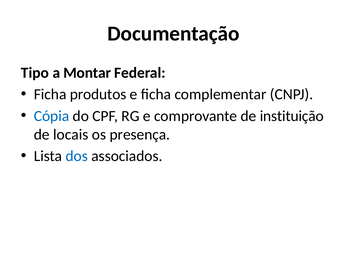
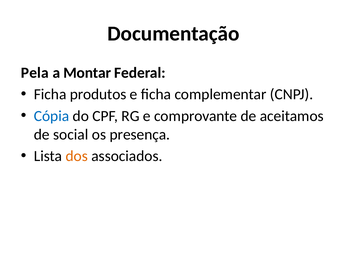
Tipo: Tipo -> Pela (35, 73)
instituição: instituição -> aceitamos (292, 116)
locais: locais -> social (71, 135)
dos colour: blue -> orange (77, 156)
